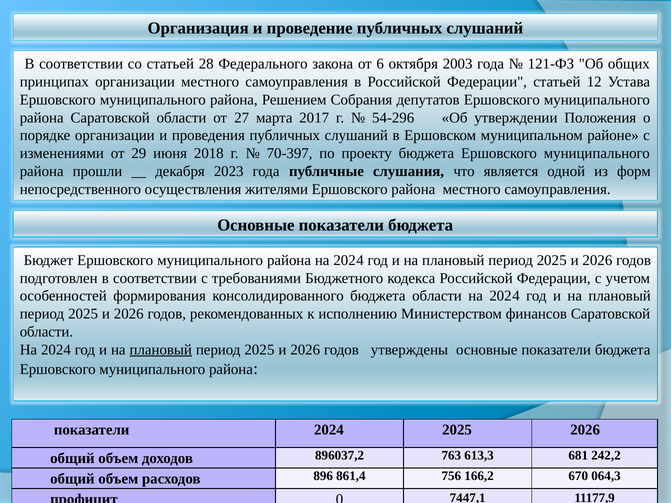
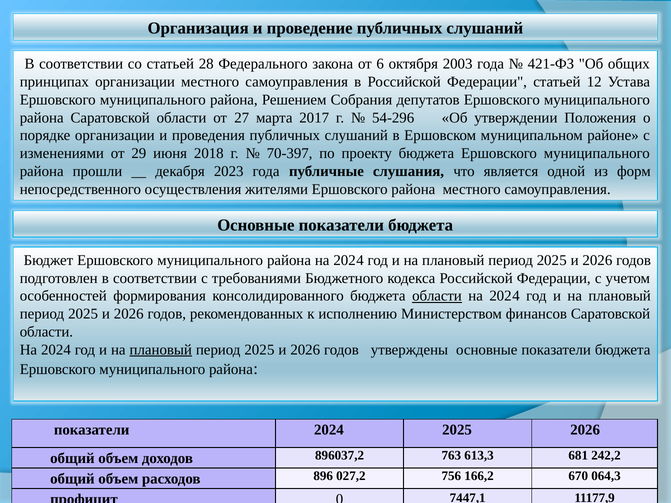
121-ФЗ: 121-ФЗ -> 421-ФЗ (551, 64)
области underline: none -> present (437, 296)
861,4: 861,4 -> 027,2 (351, 476)
